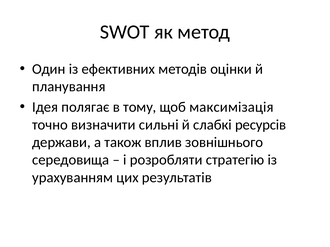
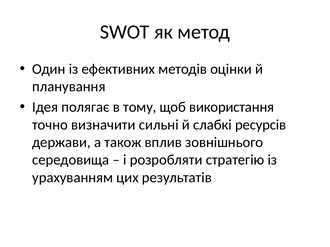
максимізація: максимізація -> використання (232, 107)
